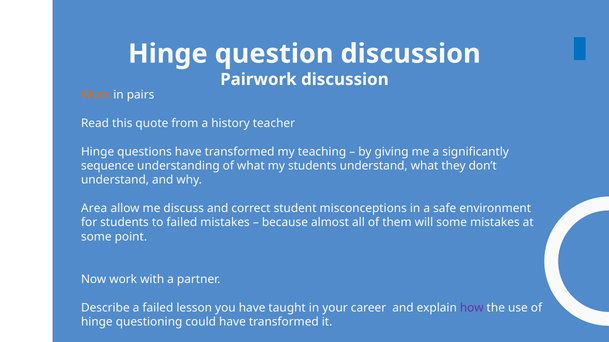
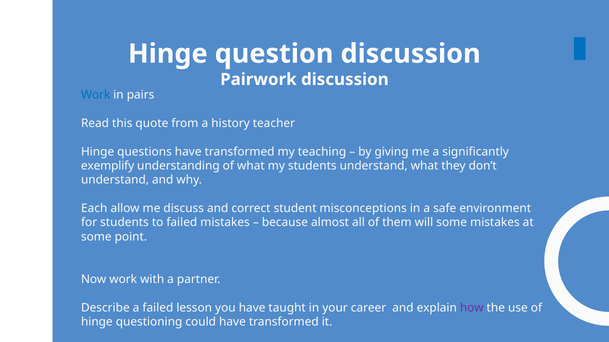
Work colour: orange -> blue (96, 95)
sequence: sequence -> exemplify (108, 166)
Area: Area -> Each (94, 209)
